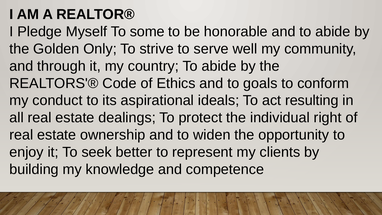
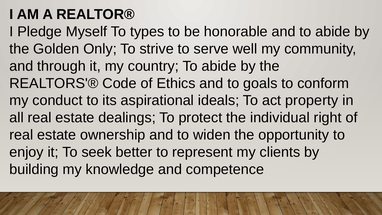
some: some -> types (147, 32)
resulting: resulting -> property (312, 100)
